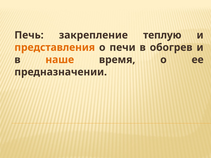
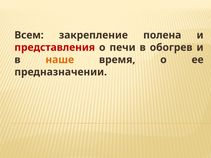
Печь: Печь -> Всем (29, 35)
теплую: теплую -> полена (162, 35)
представления colour: orange -> red (55, 47)
